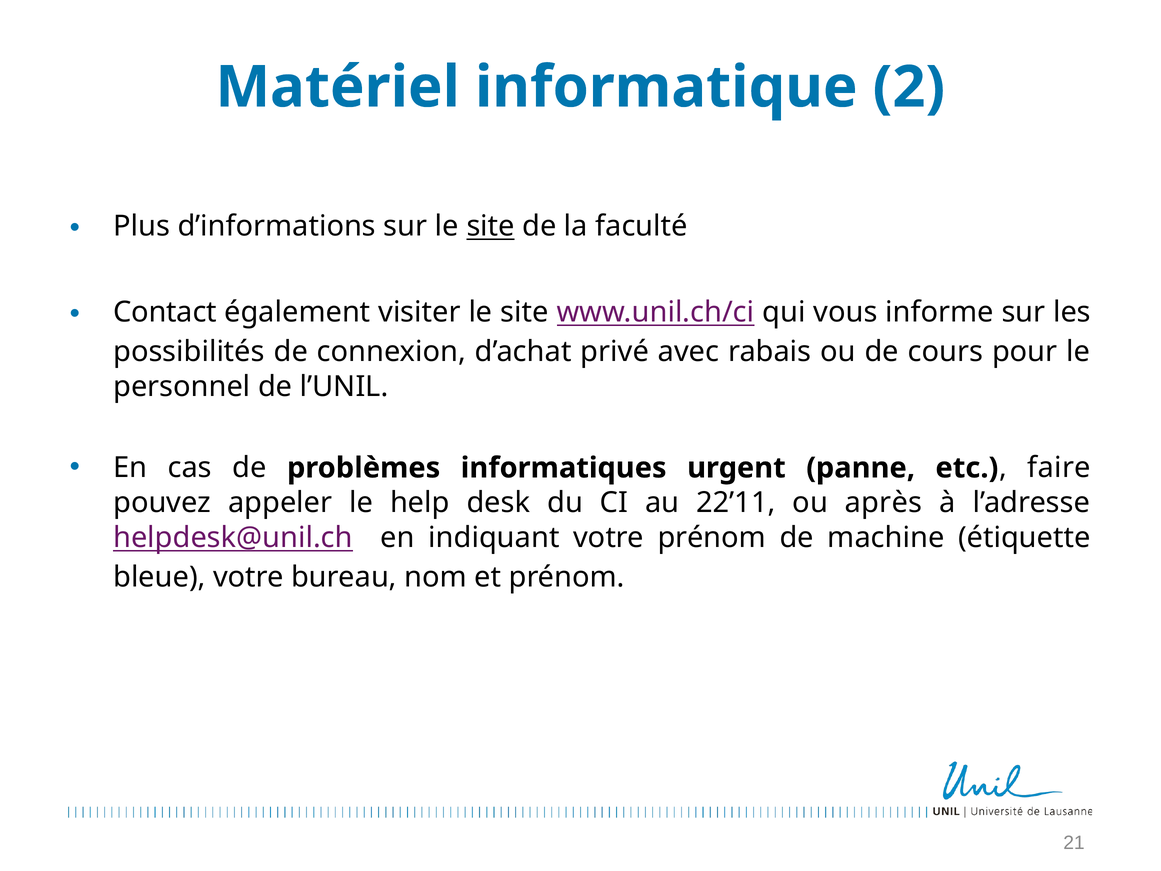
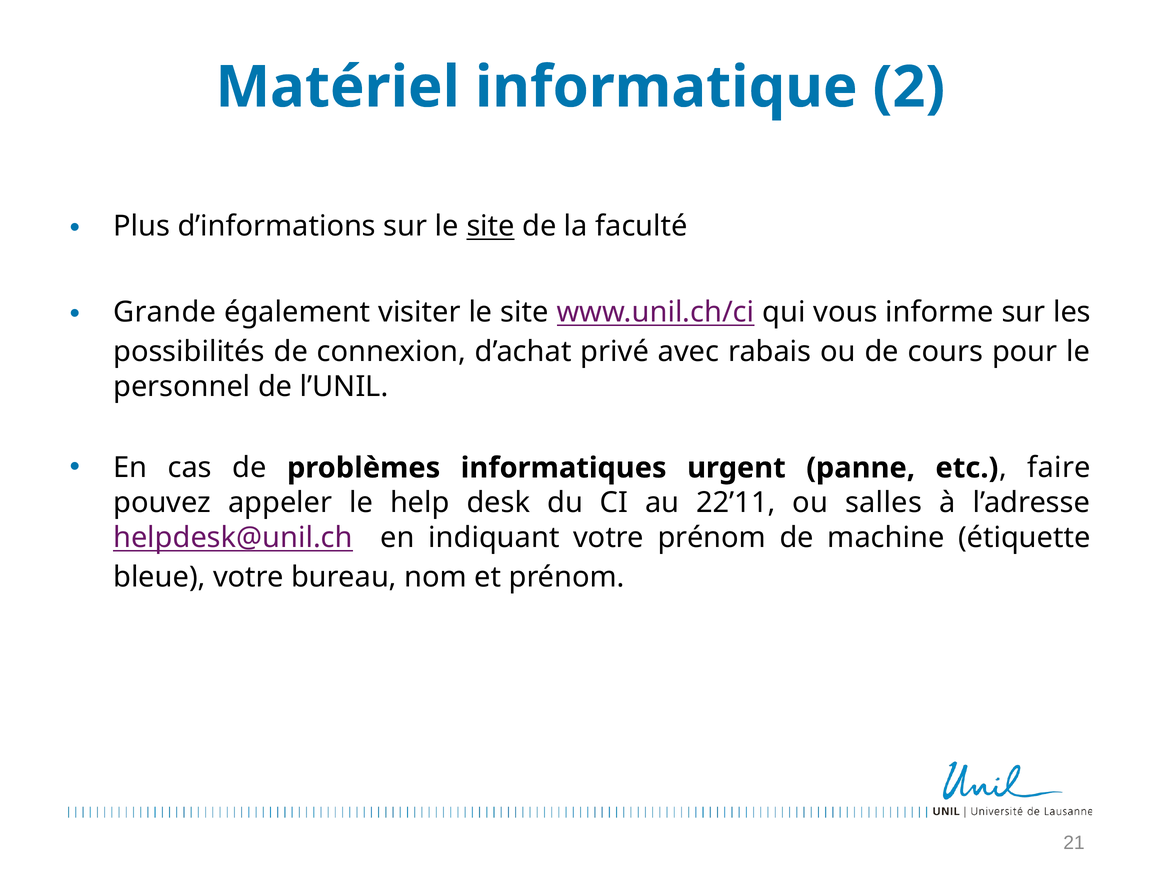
Contact: Contact -> Grande (165, 312)
après: après -> salles (884, 503)
